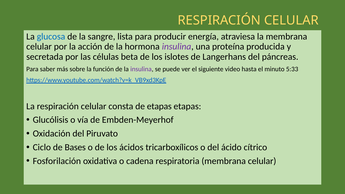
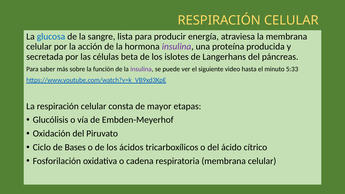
de etapas: etapas -> mayor (159, 106)
